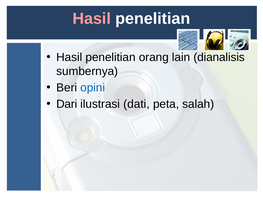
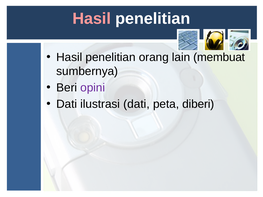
dianalisis: dianalisis -> membuat (219, 57)
opini colour: blue -> purple (93, 88)
Dari: Dari -> Dati (67, 104)
salah: salah -> diberi (198, 104)
